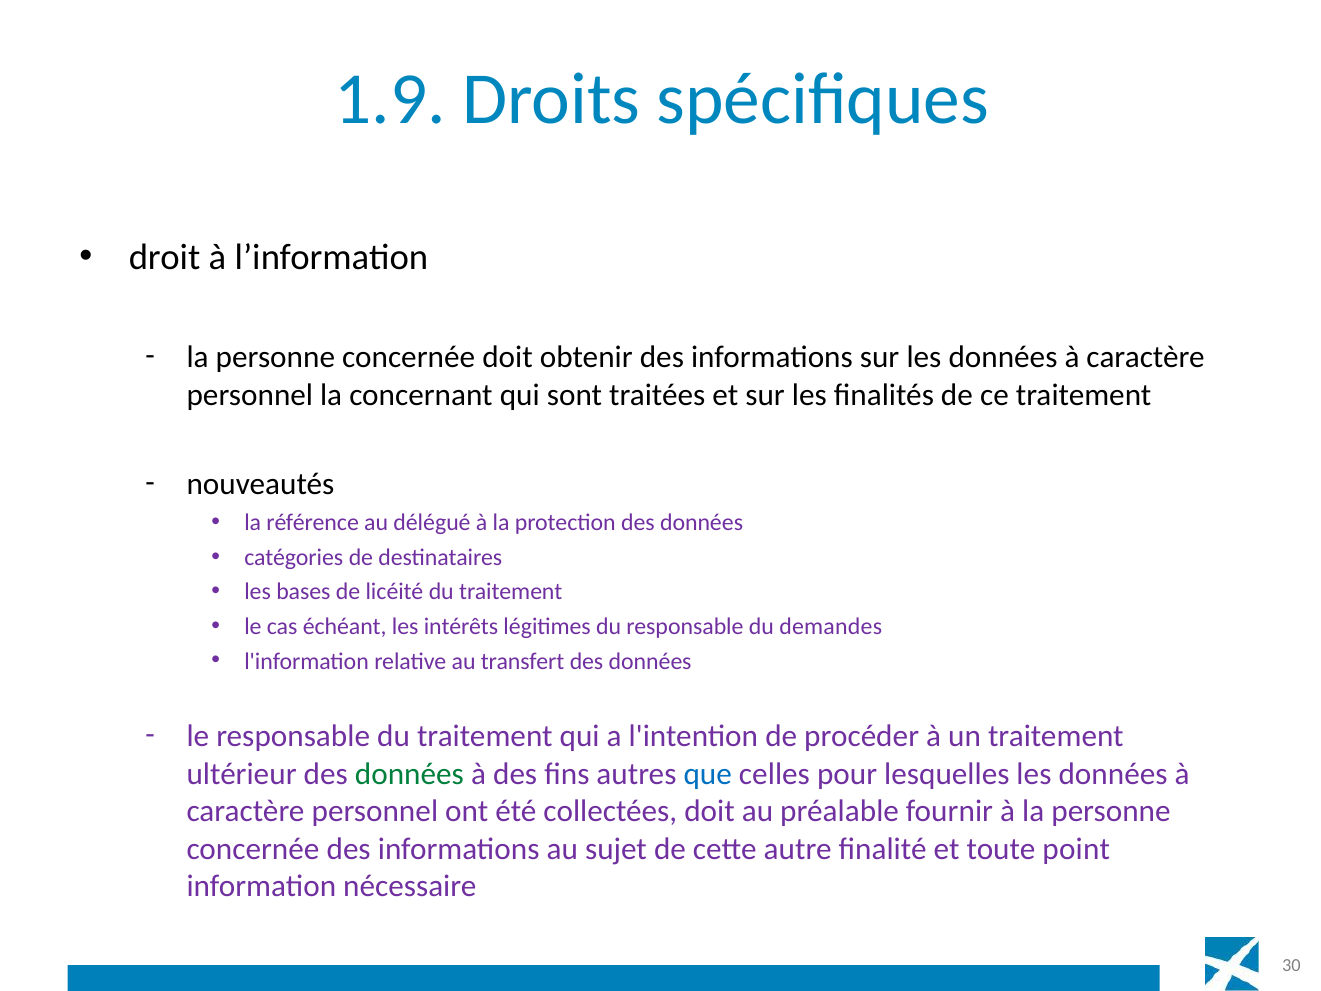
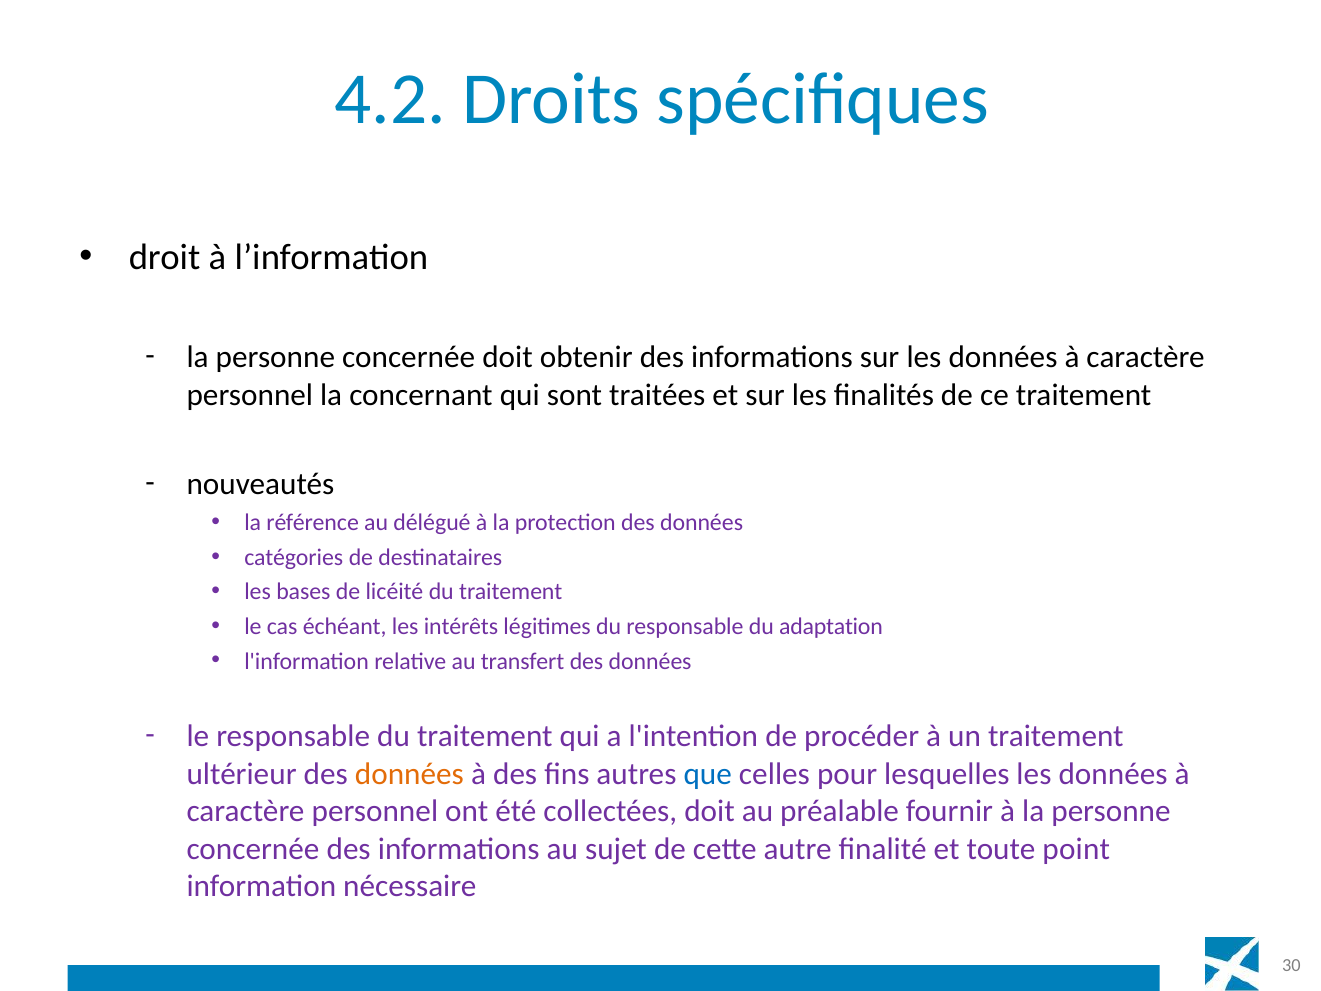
1.9: 1.9 -> 4.2 (390, 99)
demandes: demandes -> adaptation (831, 626)
données colour: green -> orange (409, 774)
